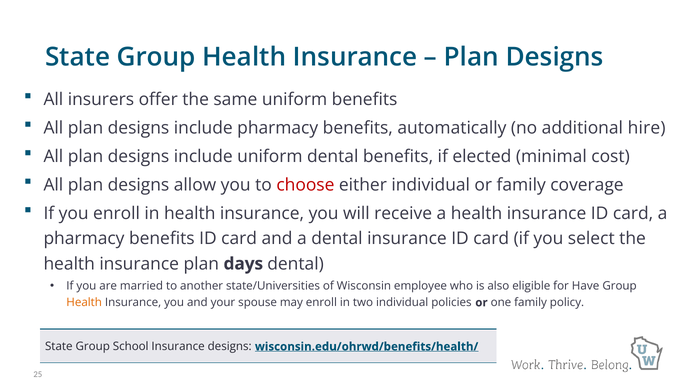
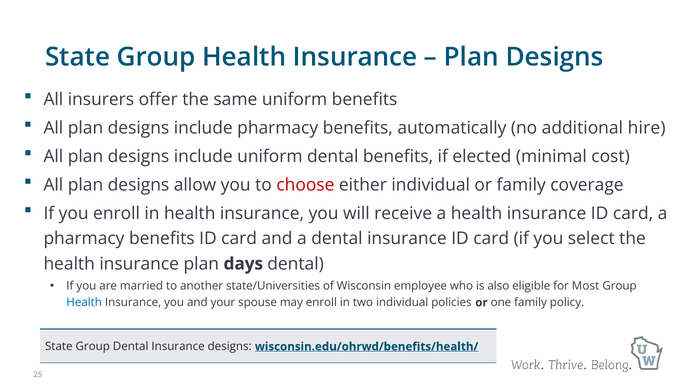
Have: Have -> Most (586, 286)
Health colour: orange -> blue (84, 303)
Group School: School -> Dental (131, 347)
